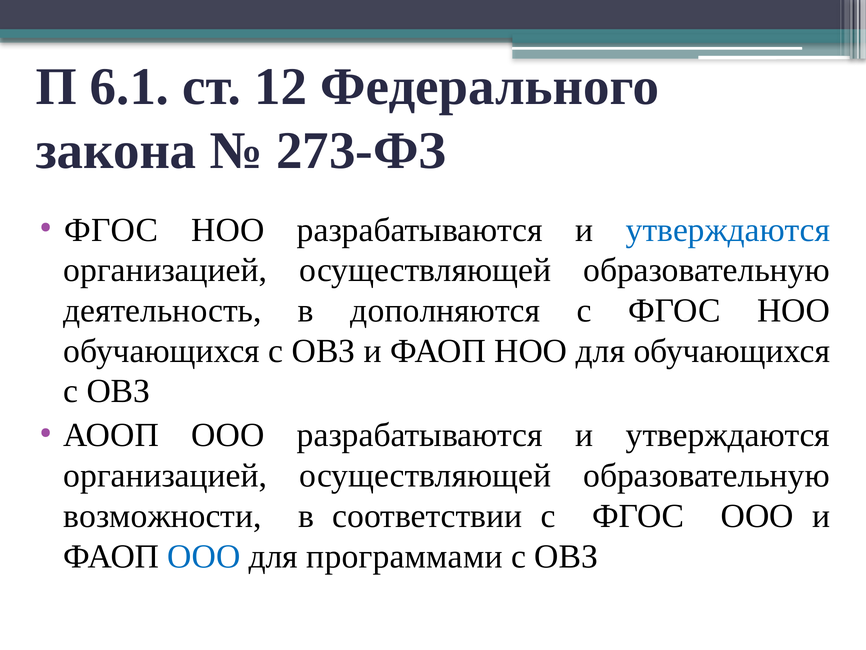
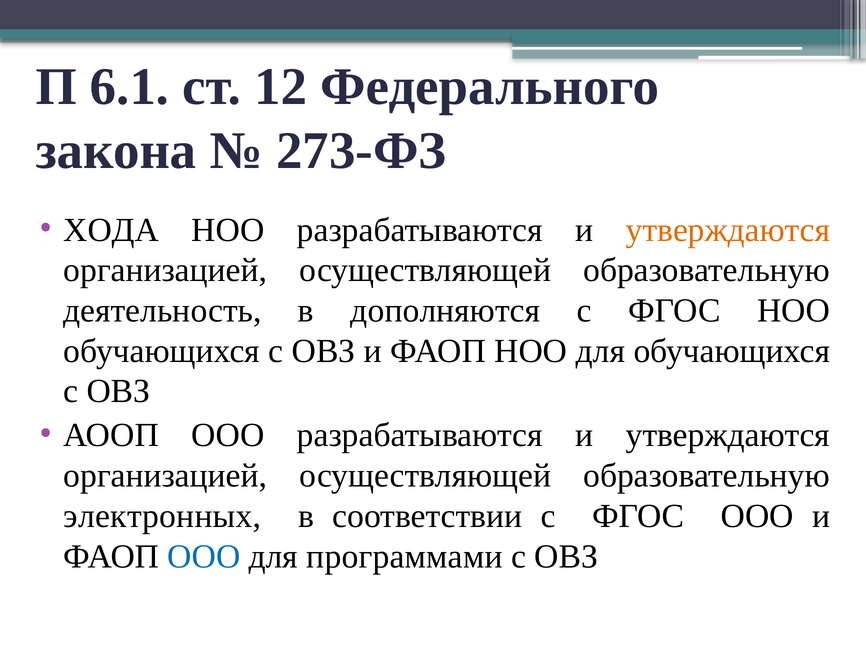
ФГОС: ФГОС -> ХОДА (111, 230)
утверждаются colour: blue -> orange (728, 230)
возможности: возможности -> электронных (162, 516)
